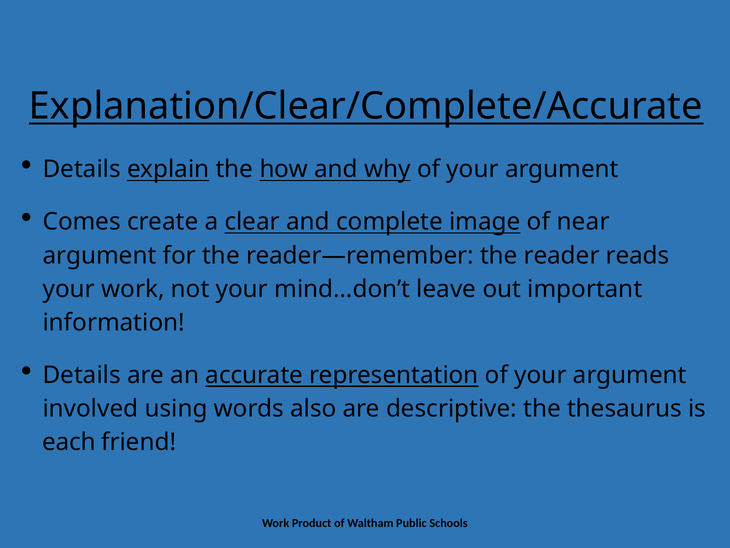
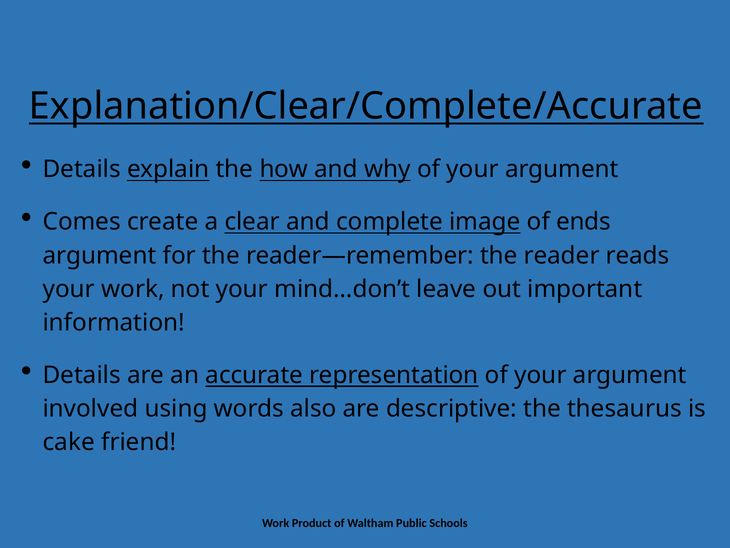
near: near -> ends (583, 222)
each: each -> cake (69, 442)
